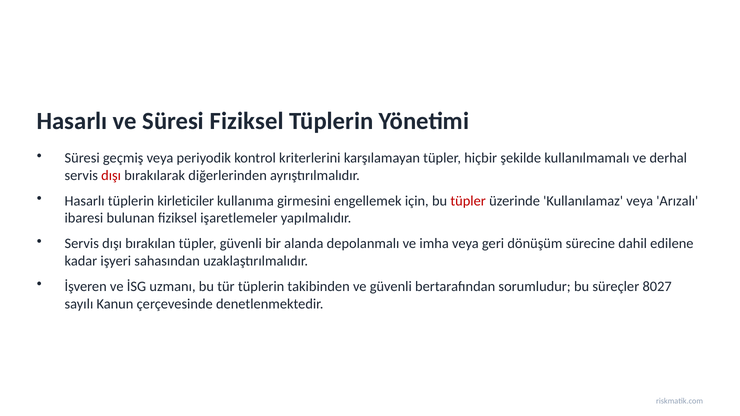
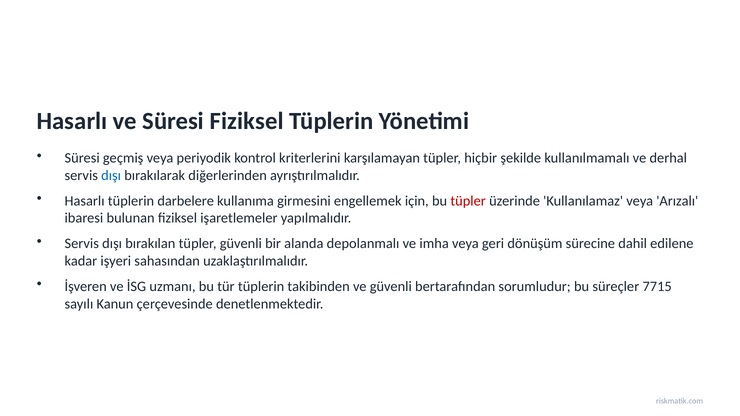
dışı colour: red -> blue (111, 176)
kirleticiler: kirleticiler -> darbelere (186, 201)
8027: 8027 -> 7715 (657, 287)
